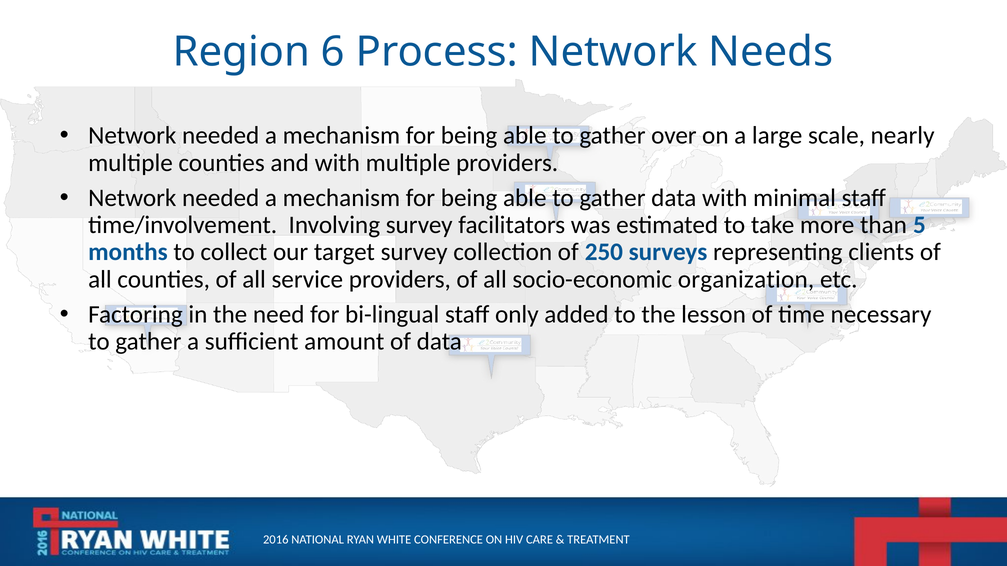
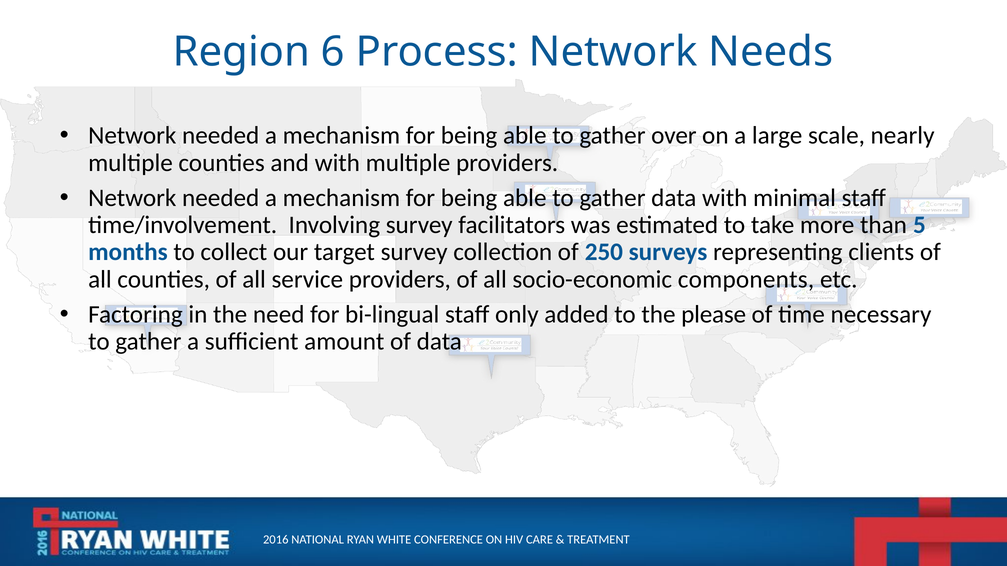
organization: organization -> components (746, 280)
lesson: lesson -> please (714, 315)
